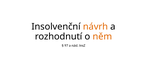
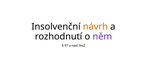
něm colour: orange -> purple (102, 37)
